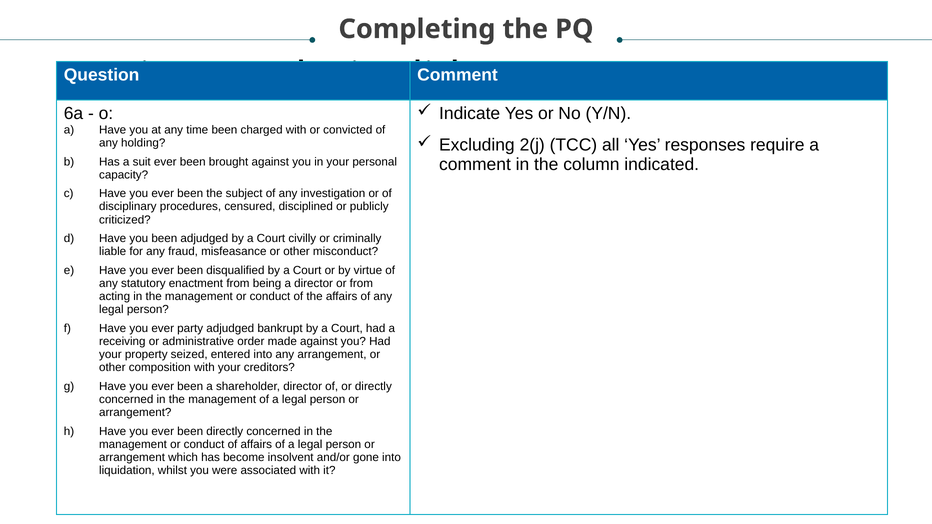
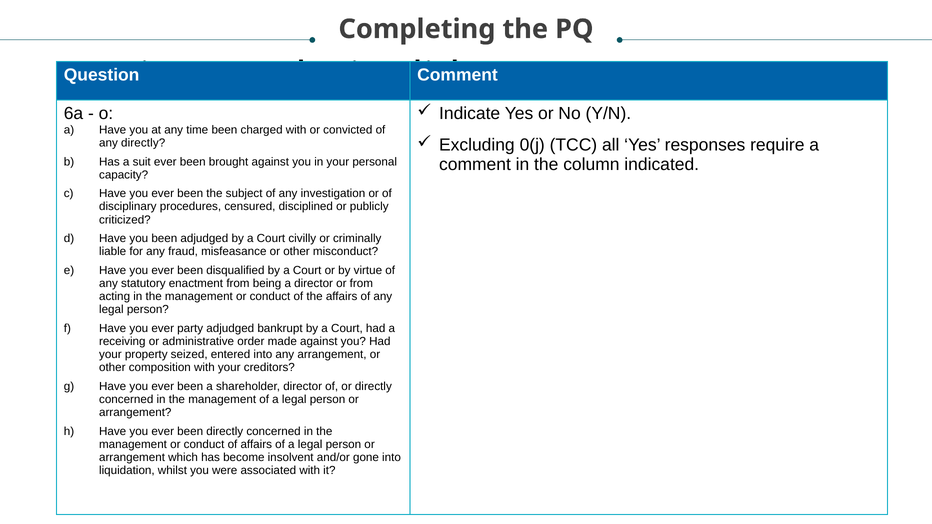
2(j: 2(j -> 0(j (532, 145)
any holding: holding -> directly (143, 143)
